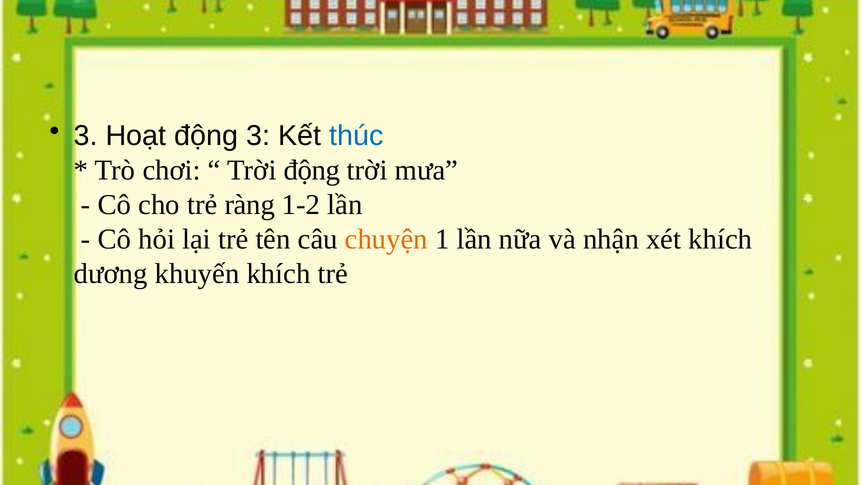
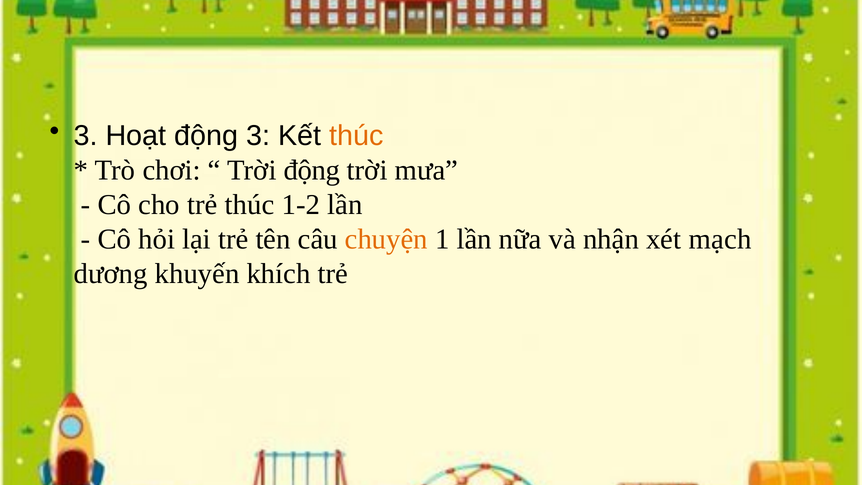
thúc colour: blue -> orange (356, 136)
trẻ ràng: ràng -> thúc (250, 205)
xét khích: khích -> mạch (720, 239)
